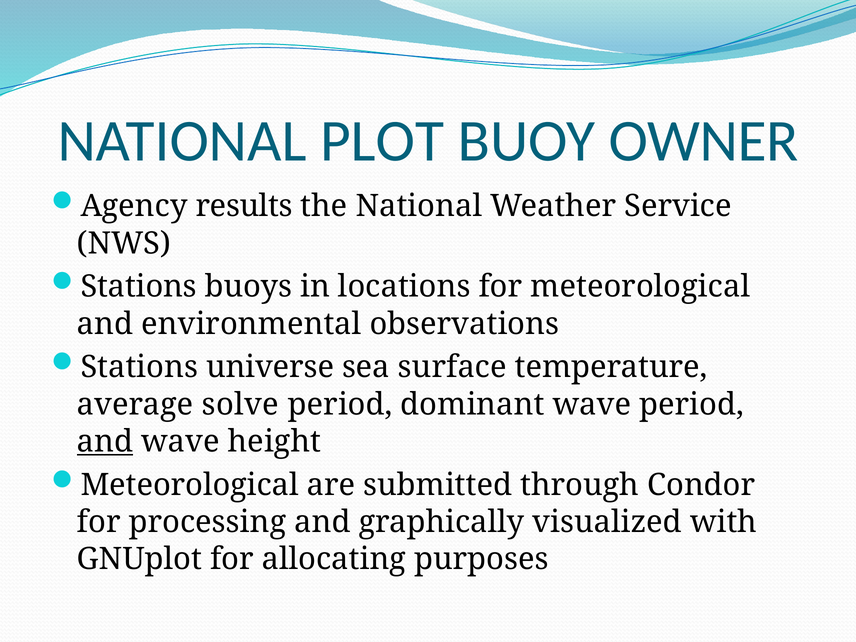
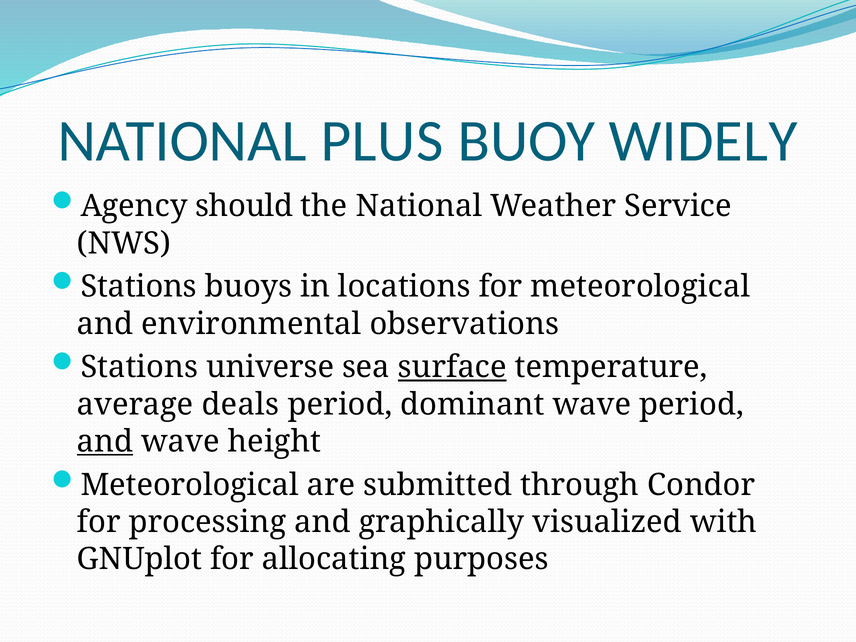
PLOT: PLOT -> PLUS (382, 141)
OWNER: OWNER -> WIDELY (703, 141)
results: results -> should (244, 206)
surface underline: none -> present (452, 367)
solve: solve -> deals (240, 404)
